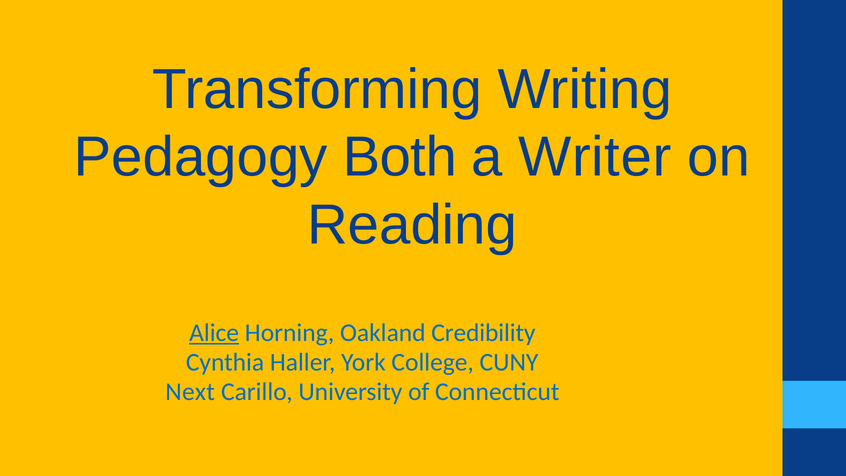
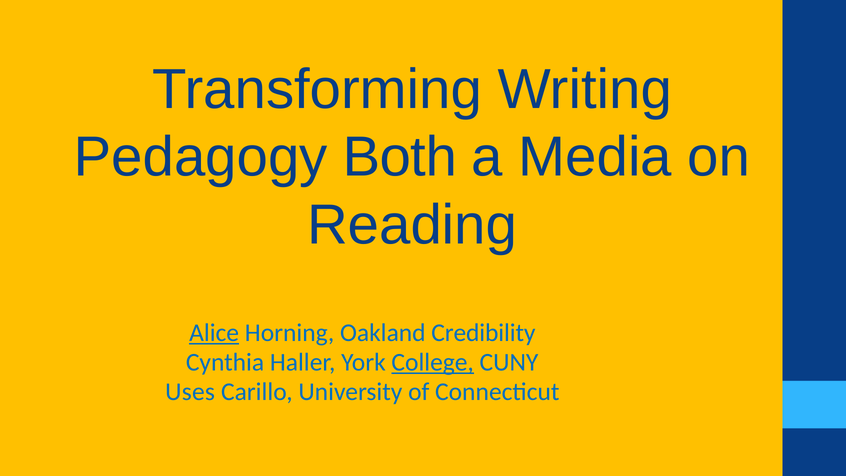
Writer: Writer -> Media (595, 157)
College underline: none -> present (433, 362)
Next: Next -> Uses (190, 392)
